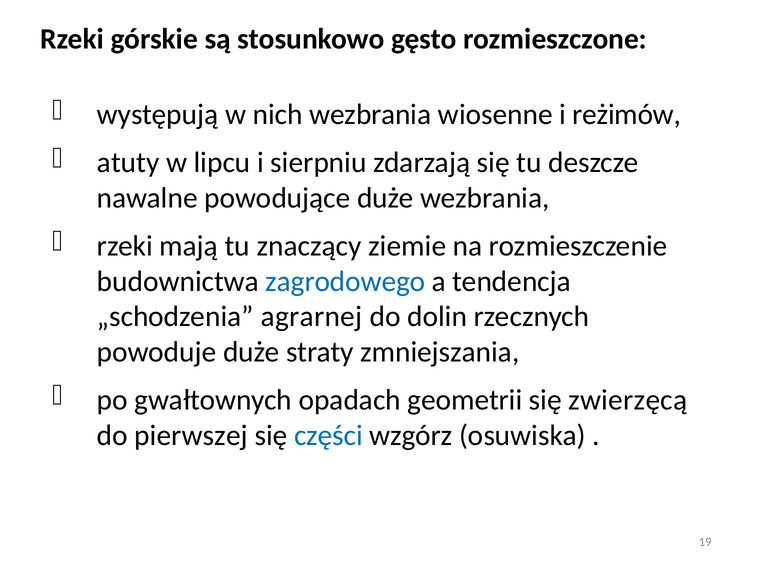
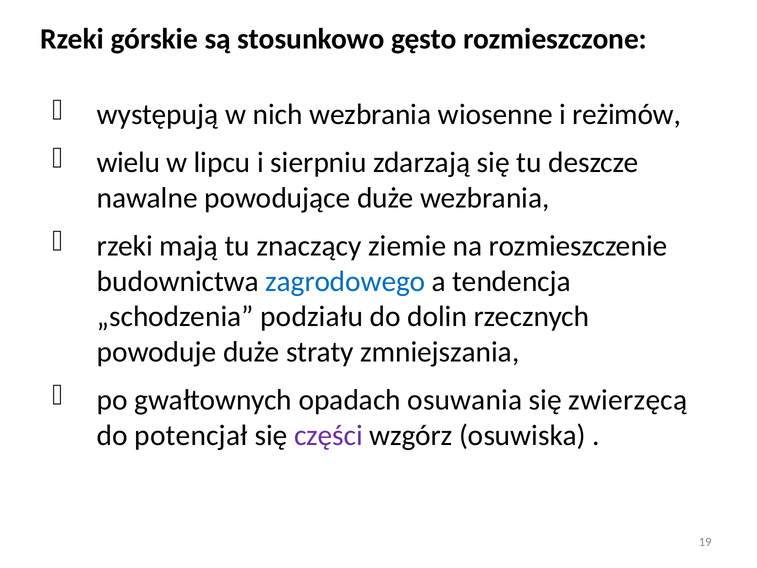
atuty: atuty -> wielu (128, 163)
agrarnej: agrarnej -> podziału (312, 317)
geometrii: geometrii -> osuwania (465, 400)
pierwszej: pierwszej -> potencjał (191, 435)
części colour: blue -> purple (328, 435)
